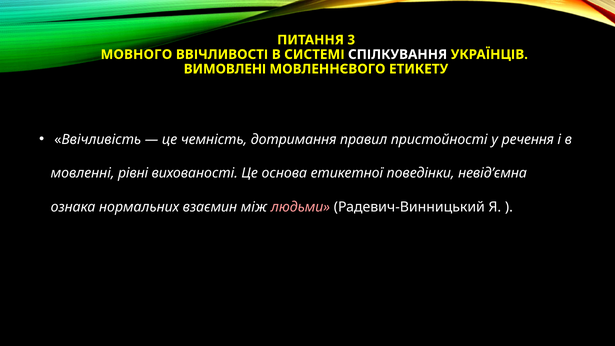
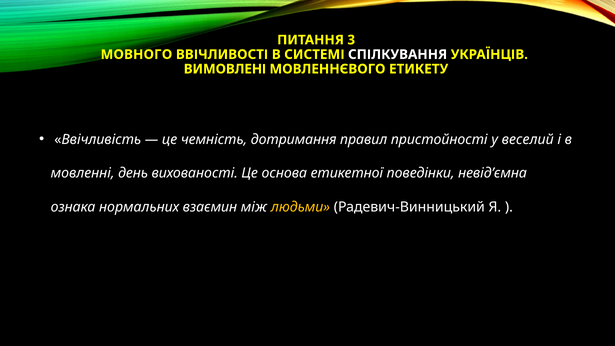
речення: речення -> веселий (528, 139)
рівні: рівні -> день (133, 173)
людьми colour: pink -> yellow (301, 207)
